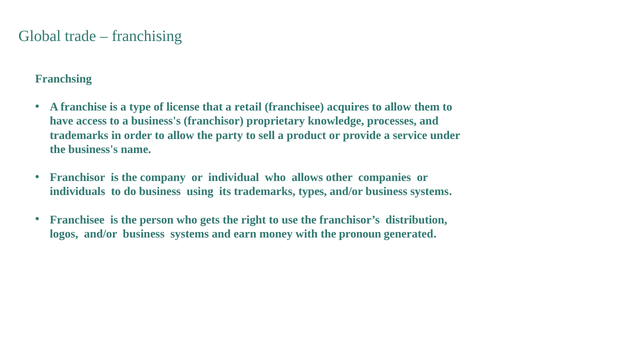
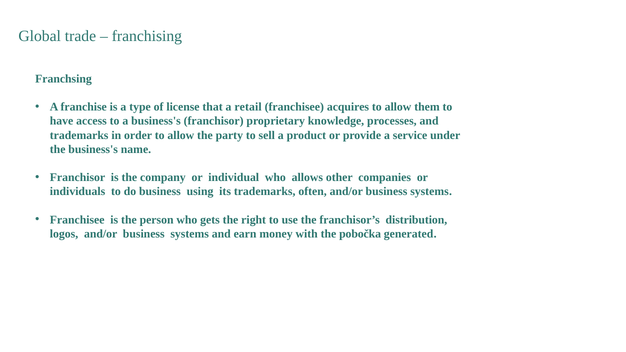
types: types -> often (313, 192)
pronoun: pronoun -> pobočka (360, 234)
